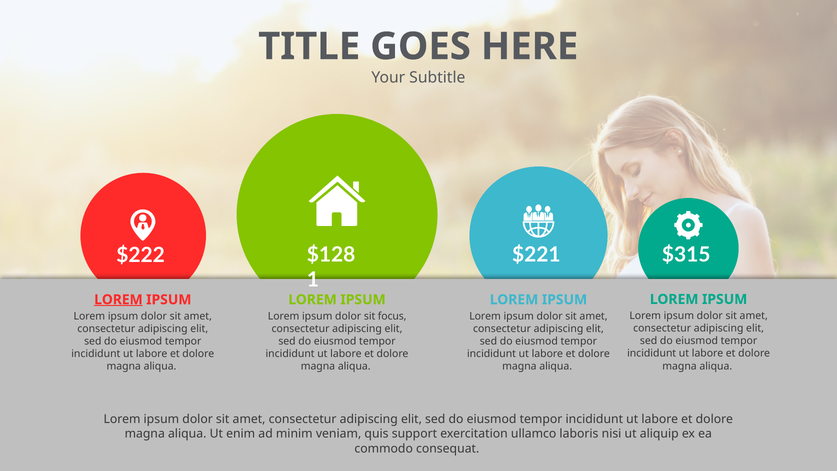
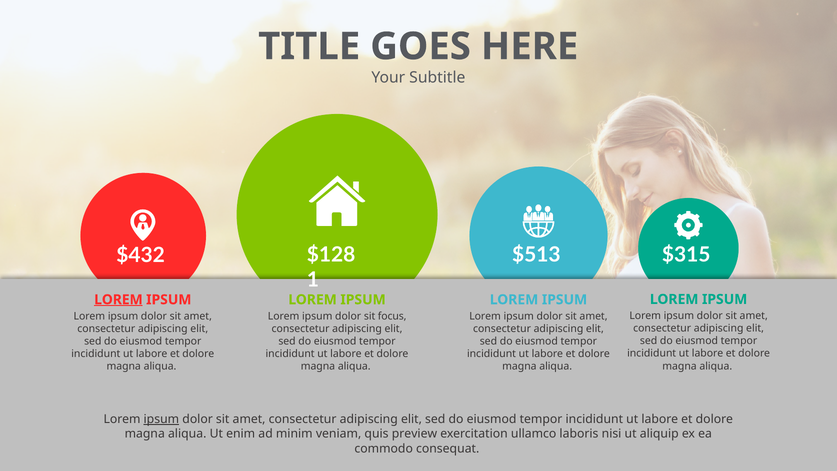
$221: $221 -> $513 (536, 255)
$222: $222 -> $432 (141, 255)
ipsum underline: none -> present (161, 419)
support: support -> preview (414, 434)
